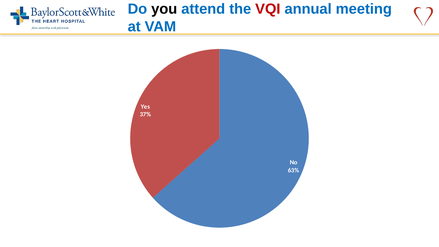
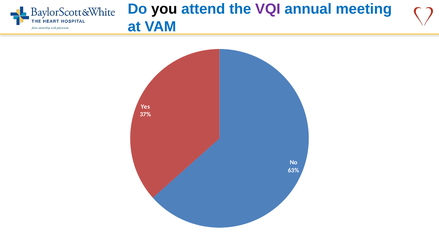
VQI colour: red -> purple (268, 9)
